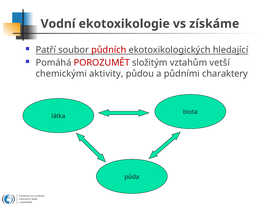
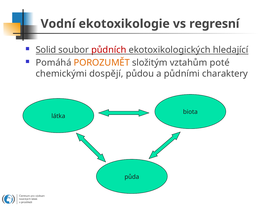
získáme: získáme -> regresní (214, 24)
Patří: Patří -> Solid (46, 50)
POROZUMĚT colour: red -> orange (102, 63)
vetší: vetší -> poté (220, 63)
aktivity: aktivity -> dospějí (106, 74)
